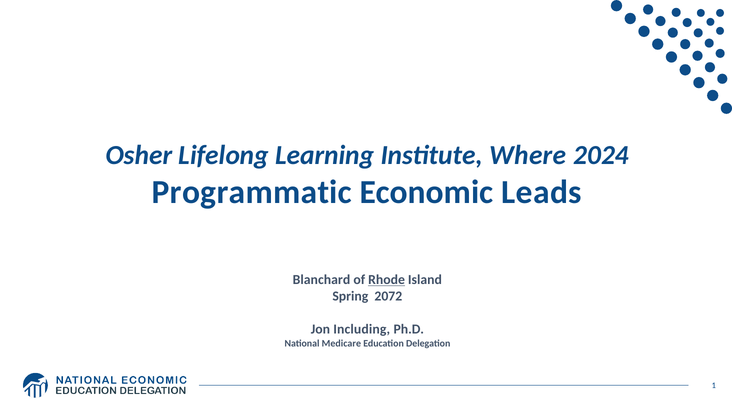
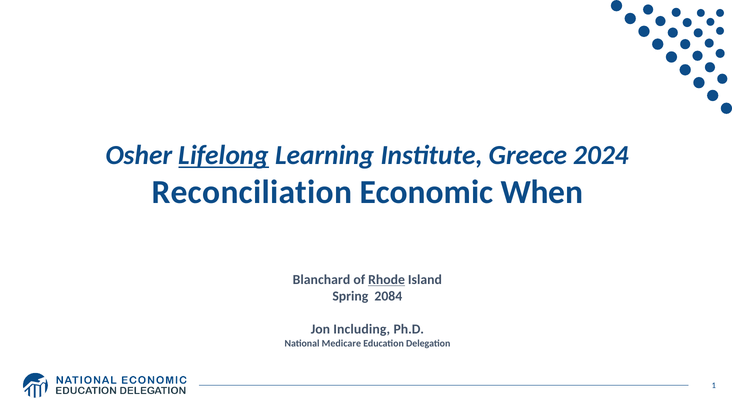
Lifelong underline: none -> present (224, 155)
Where: Where -> Greece (528, 155)
Programmatic: Programmatic -> Reconciliation (252, 192)
Leads: Leads -> When (542, 192)
2072: 2072 -> 2084 (388, 296)
